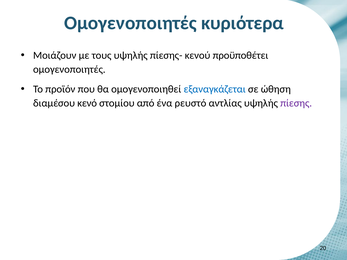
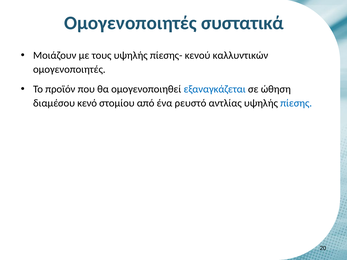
κυριότερα: κυριότερα -> συστατικά (242, 23)
προϋποθέτει: προϋποθέτει -> καλλυντικών (240, 56)
πίεσης colour: purple -> blue (296, 103)
